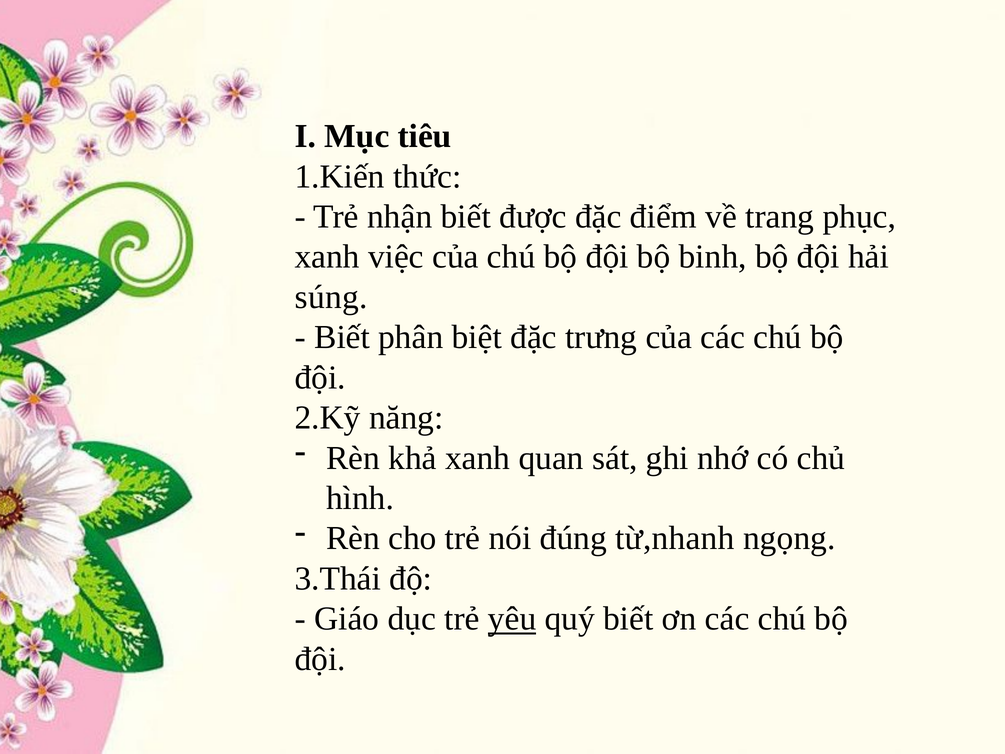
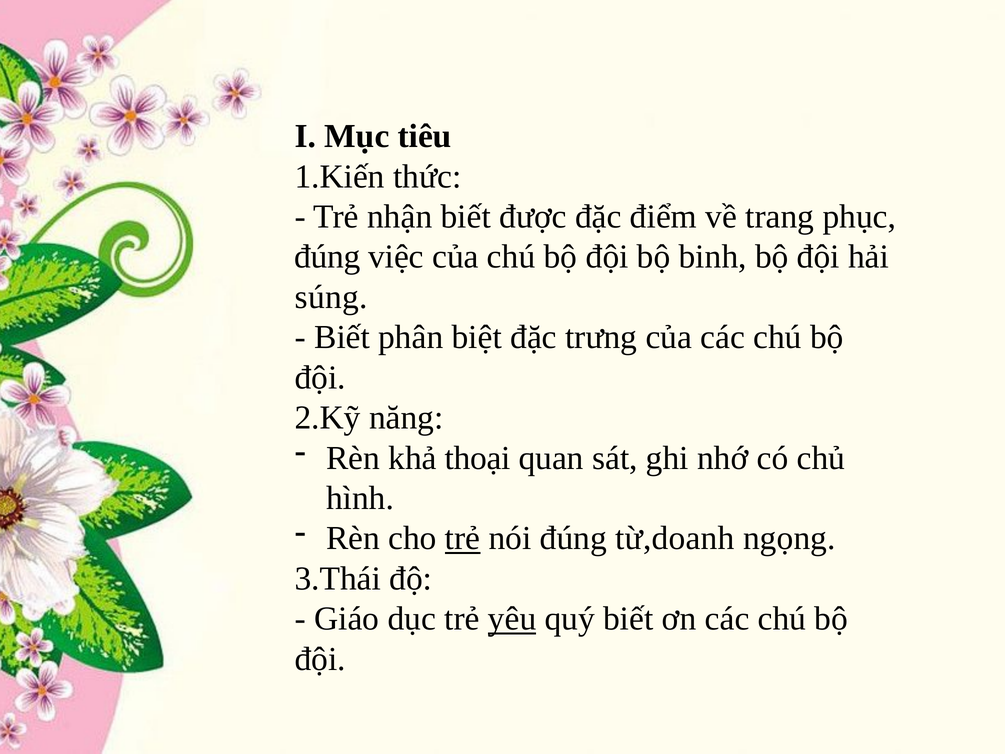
xanh: xanh -> đúng (327, 257)
khả xanh: xanh -> thoại (478, 458)
trẻ underline: none -> present (463, 538)
từ,nhanh: từ,nhanh -> từ,doanh (675, 538)
